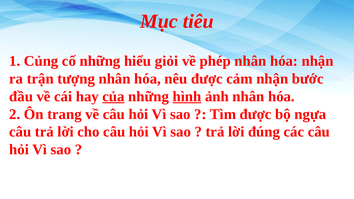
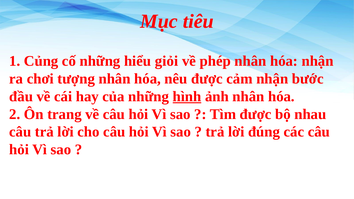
trận: trận -> chơi (40, 79)
của underline: present -> none (114, 97)
ngựa: ngựa -> nhau (310, 114)
